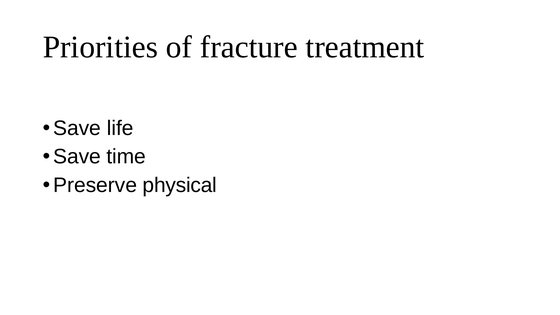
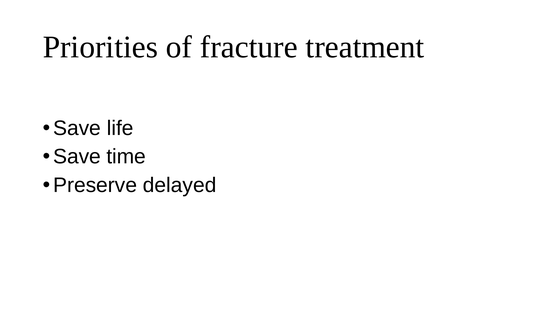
physical: physical -> delayed (180, 185)
